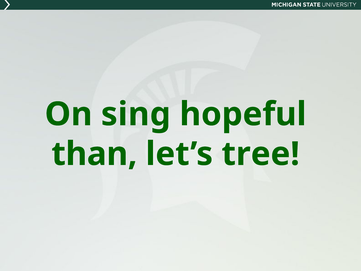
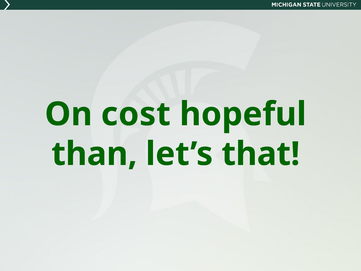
sing: sing -> cost (136, 114)
tree: tree -> that (261, 154)
